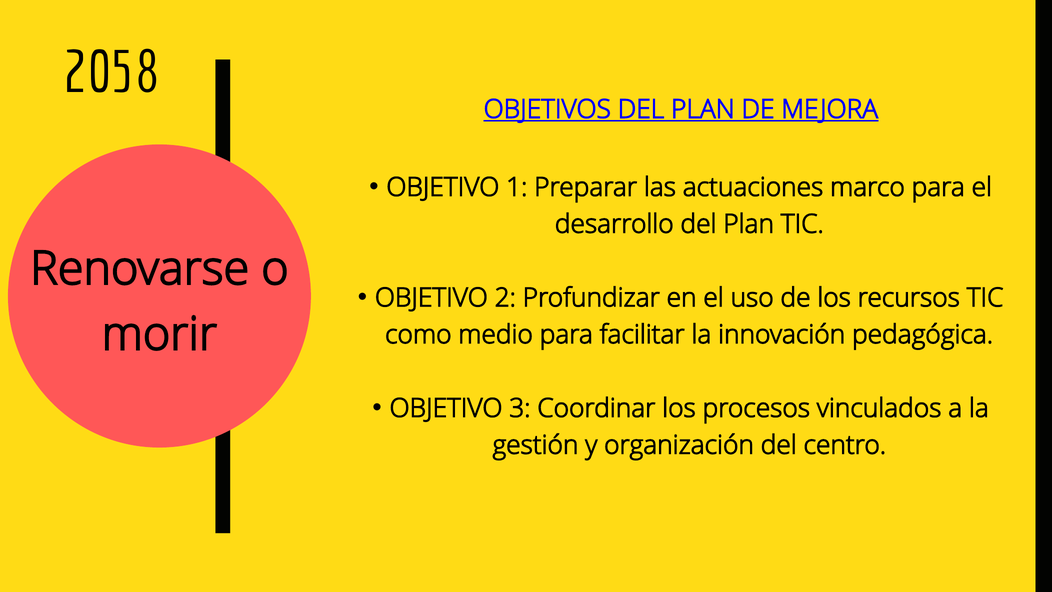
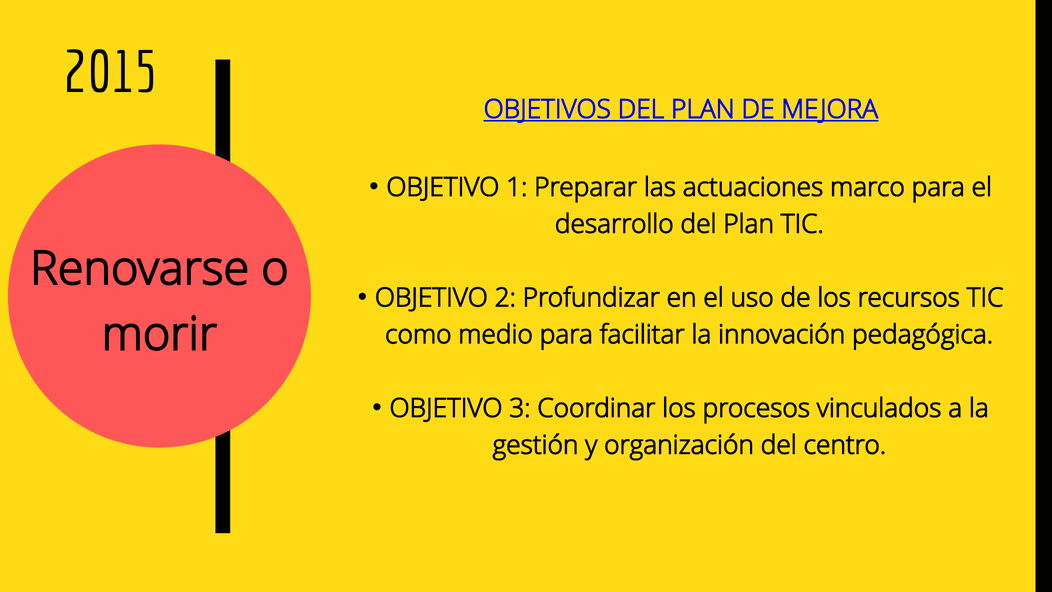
2058: 2058 -> 2015 (111, 73)
